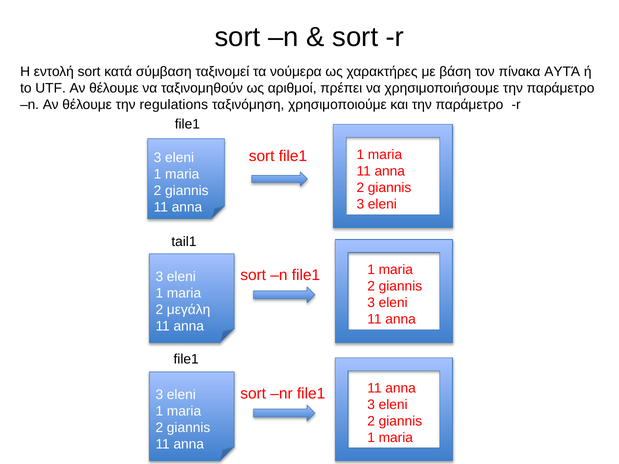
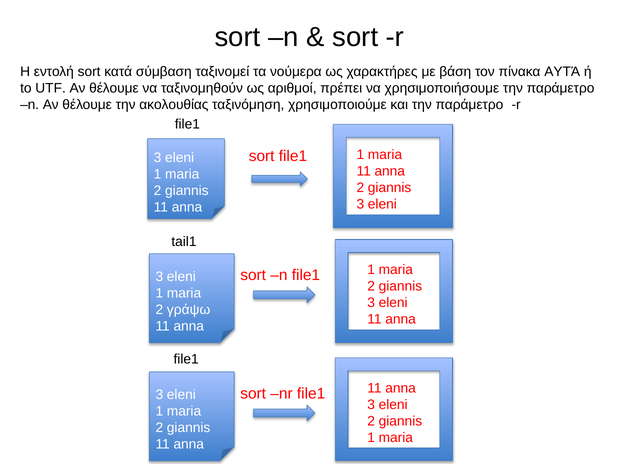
regulations: regulations -> ακολουθίας (174, 105)
μεγάλη: μεγάλη -> γράψω (189, 310)
